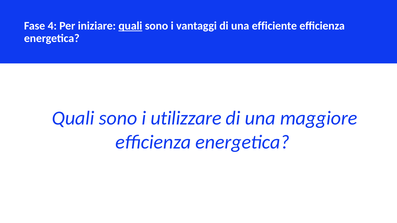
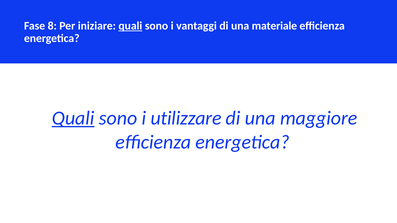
4: 4 -> 8 (52, 26)
efficiente: efficiente -> materiale (274, 26)
Quali underline: none -> present (73, 118)
